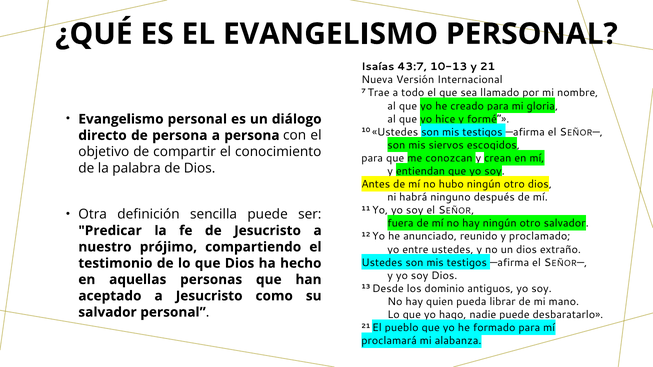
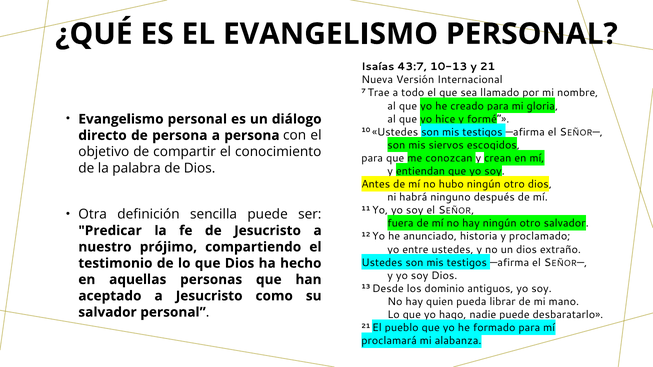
reunido: reunido -> historia (479, 237)
